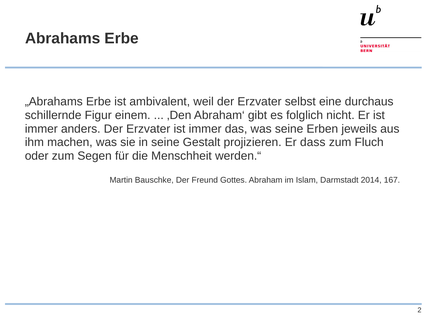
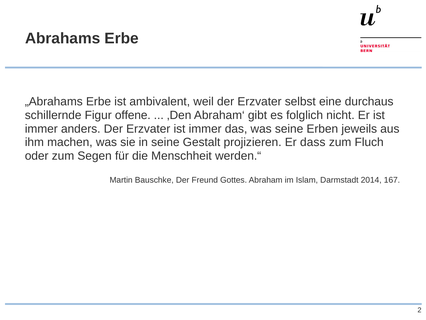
einem: einem -> offene (133, 115)
